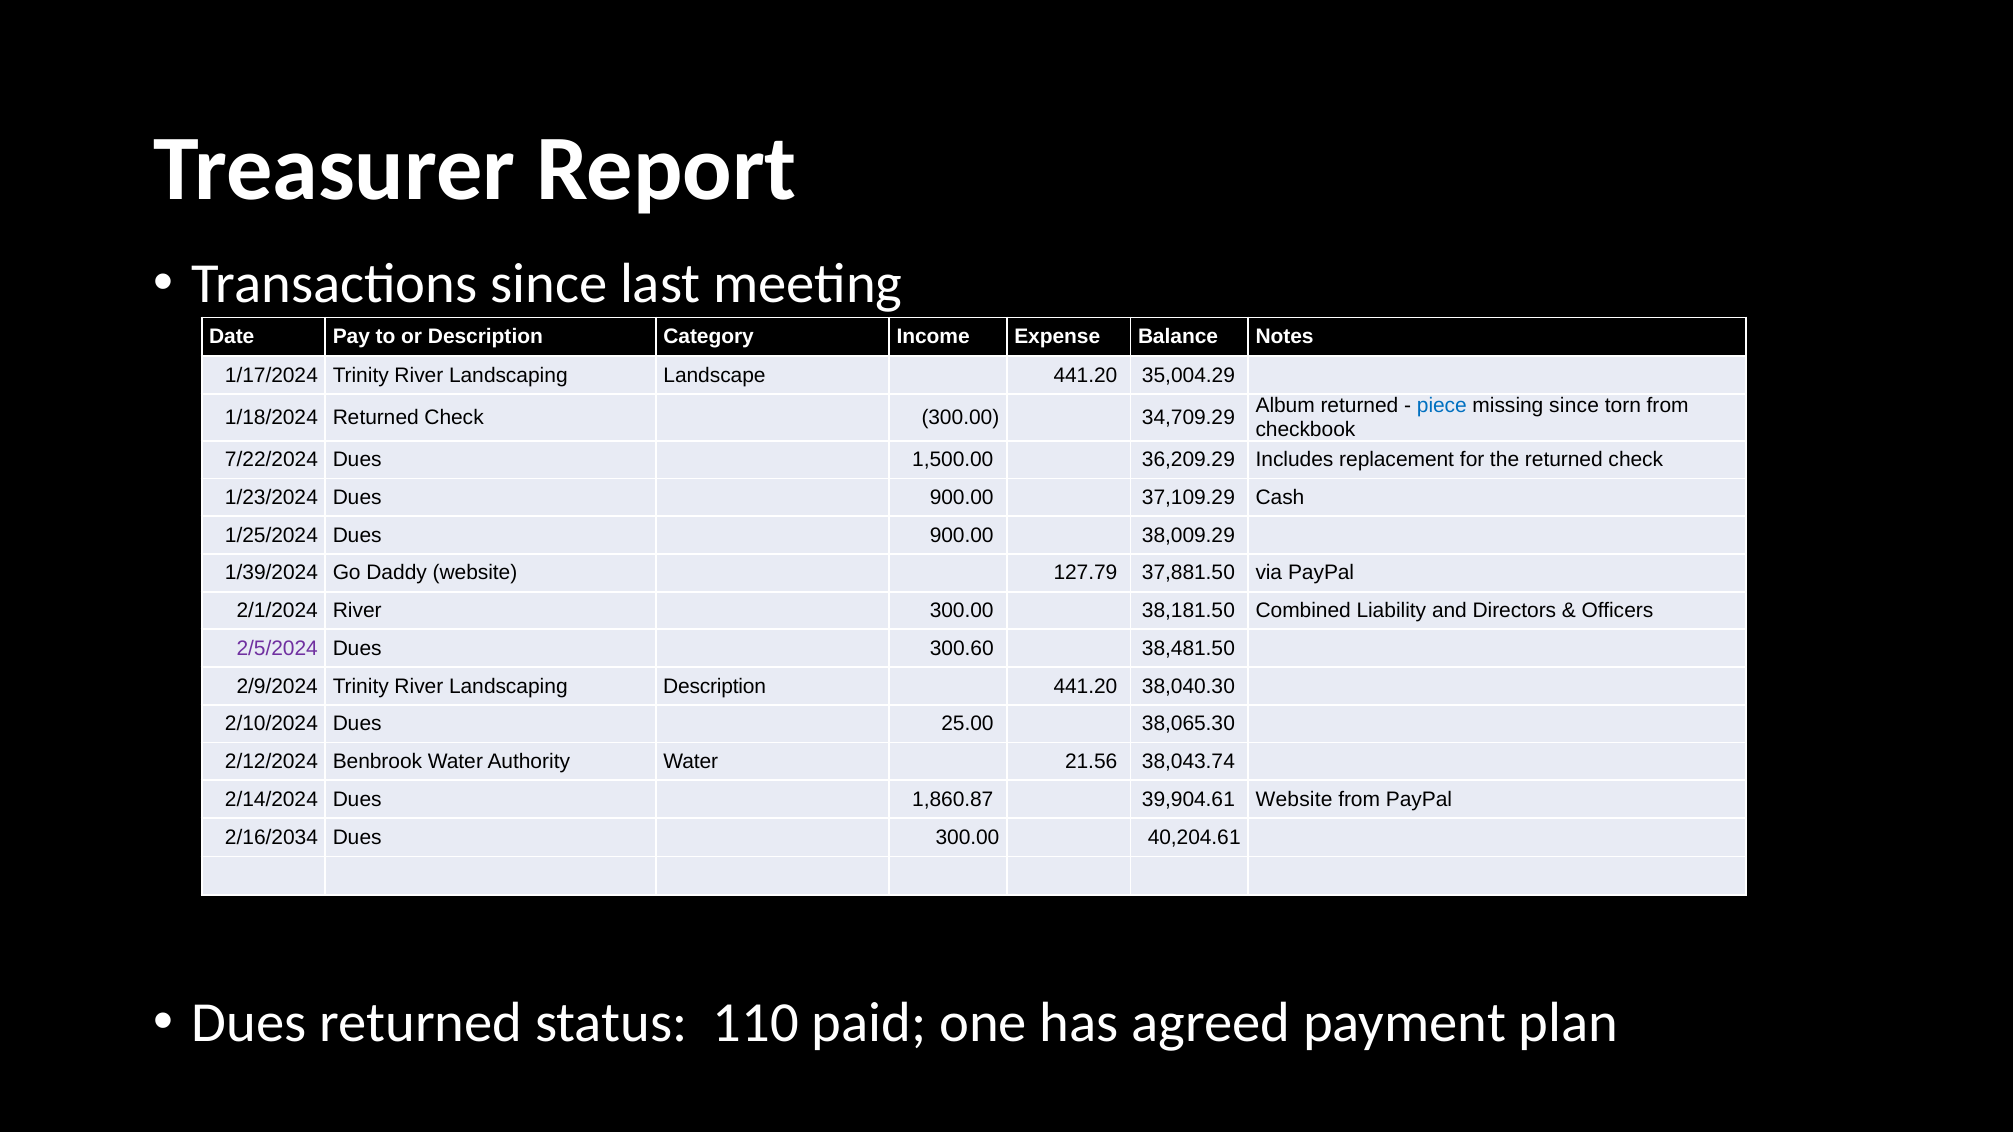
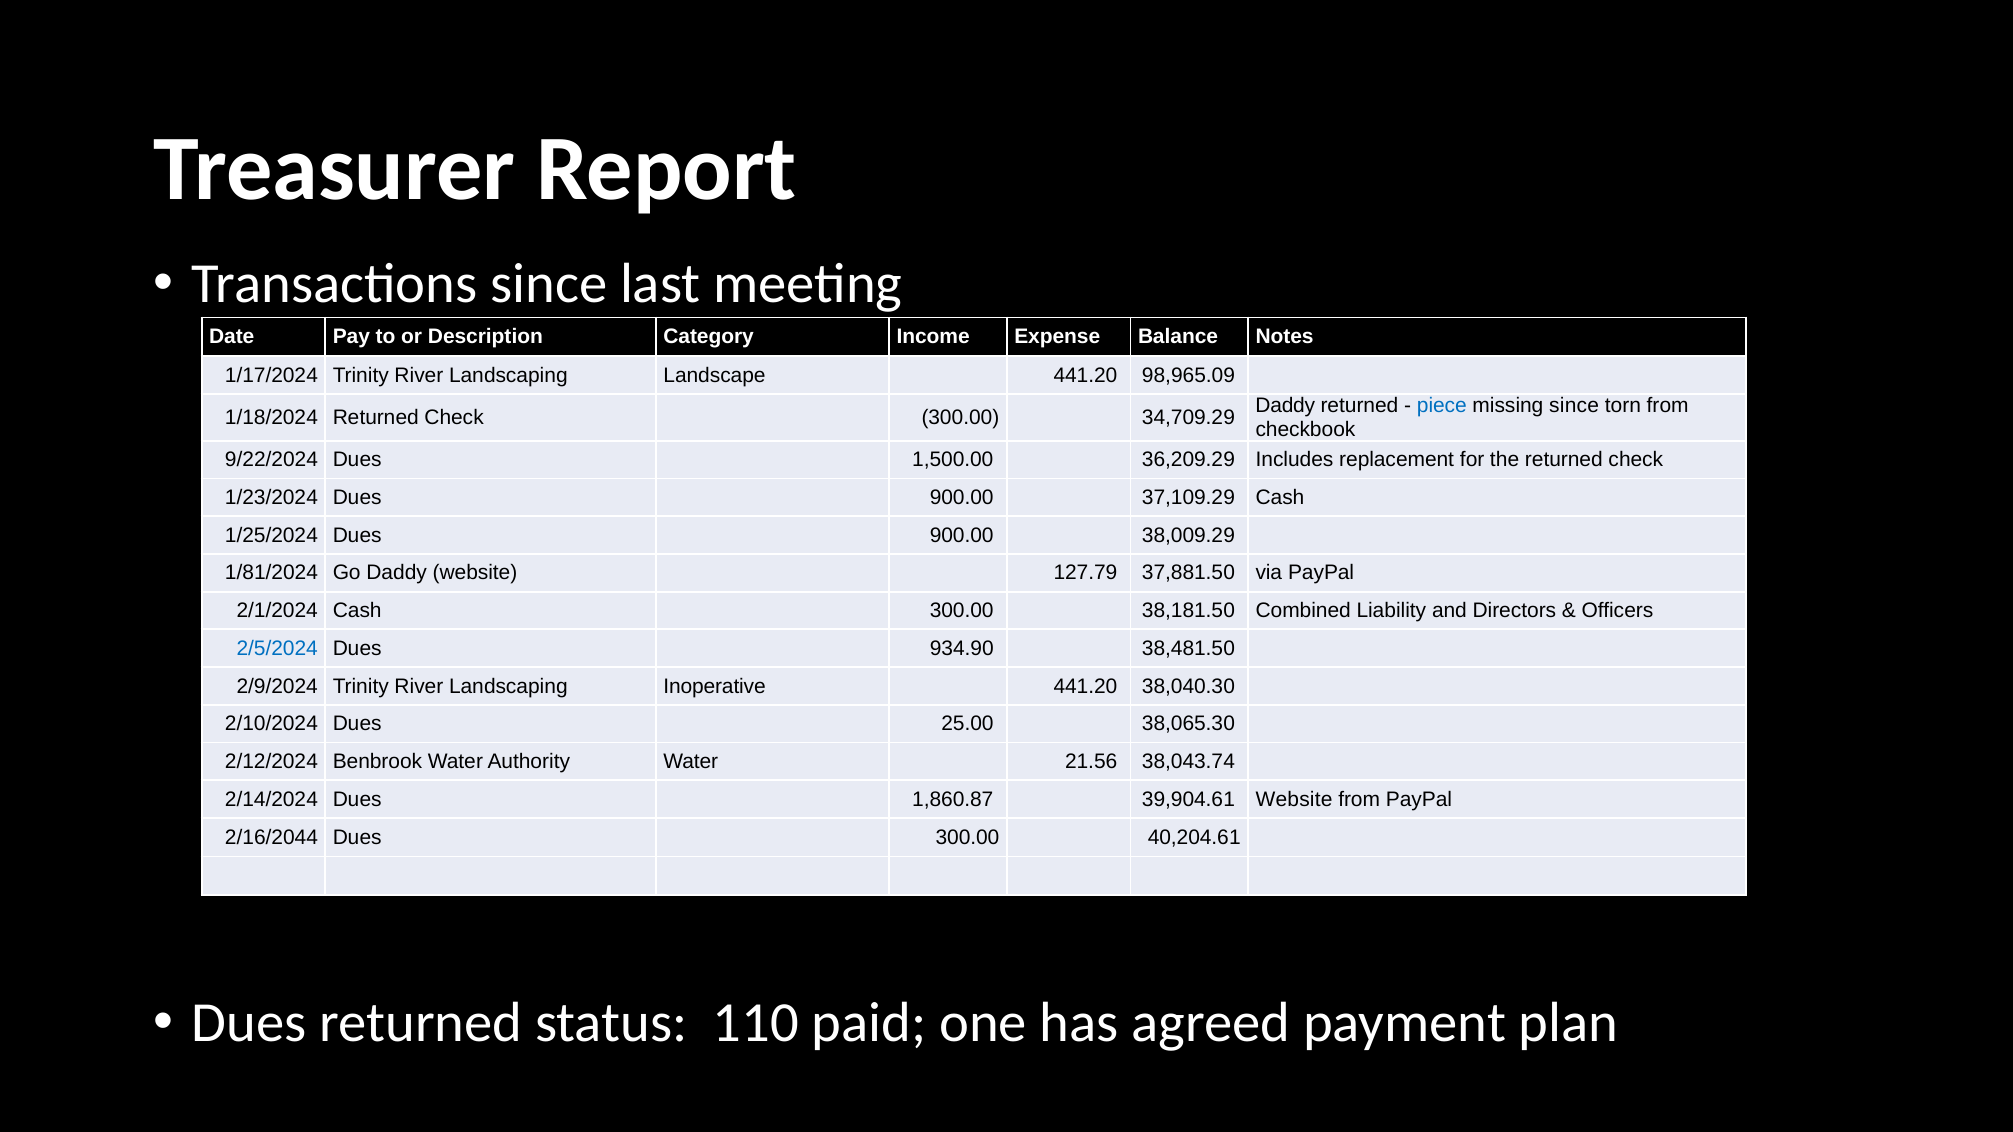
35,004.29: 35,004.29 -> 98,965.09 (1188, 375)
Album: Album -> Daddy (1285, 406)
7/22/2024: 7/22/2024 -> 9/22/2024 (271, 460)
1/39/2024: 1/39/2024 -> 1/81/2024 (271, 573)
2/1/2024 River: River -> Cash (357, 611)
2/5/2024 colour: purple -> blue (277, 649)
300.60: 300.60 -> 934.90 (962, 649)
Landscaping Description: Description -> Inoperative (715, 686)
2/16/2034: 2/16/2034 -> 2/16/2044 (271, 838)
